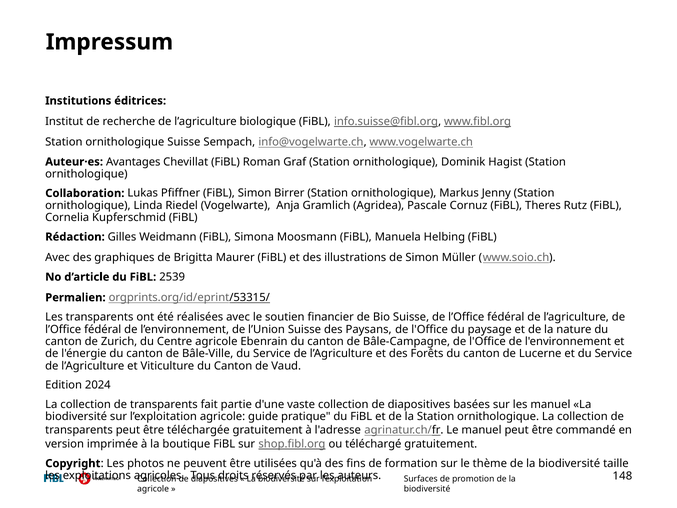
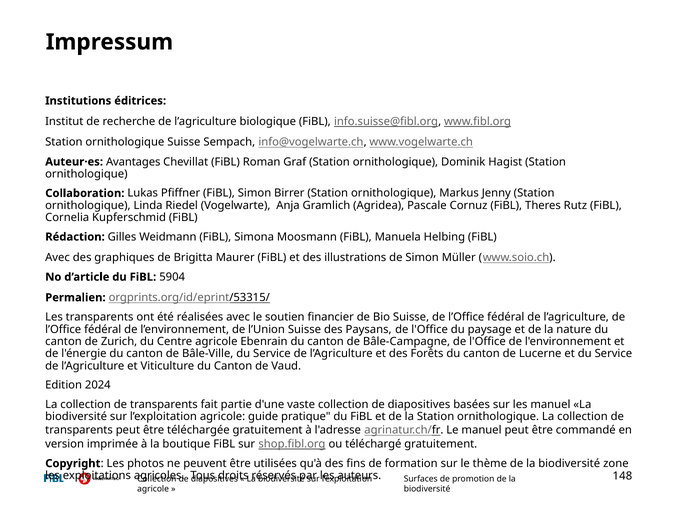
2539: 2539 -> 5904 (172, 277)
taille: taille -> zone (616, 463)
